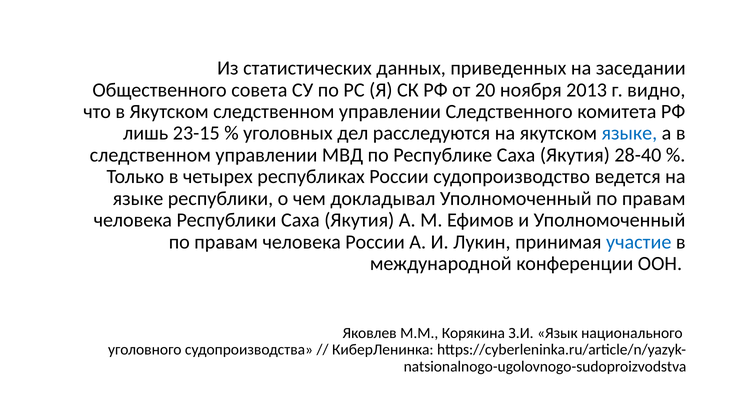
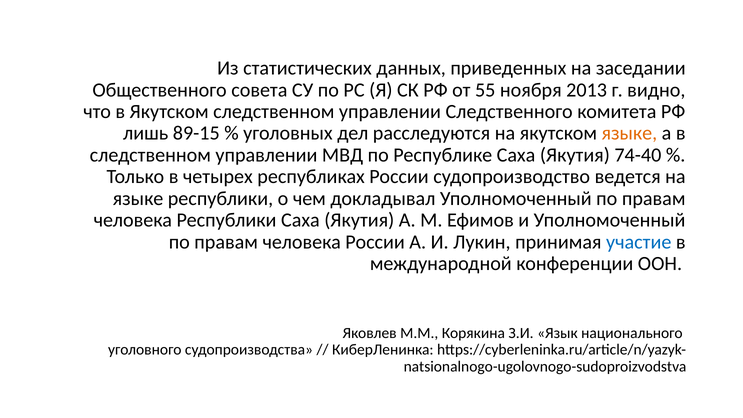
20: 20 -> 55 (485, 90)
23-15: 23-15 -> 89-15 (196, 133)
языке colour: blue -> orange (629, 133)
28-40: 28-40 -> 74-40 (638, 155)
